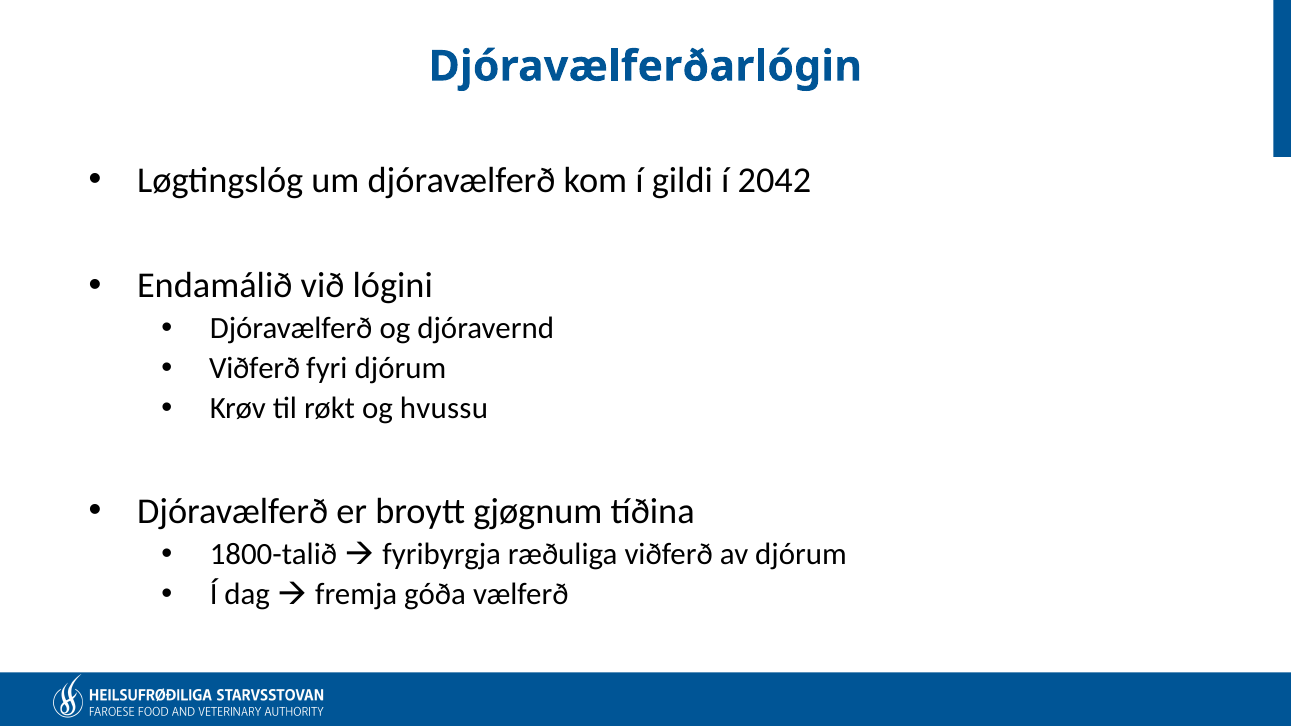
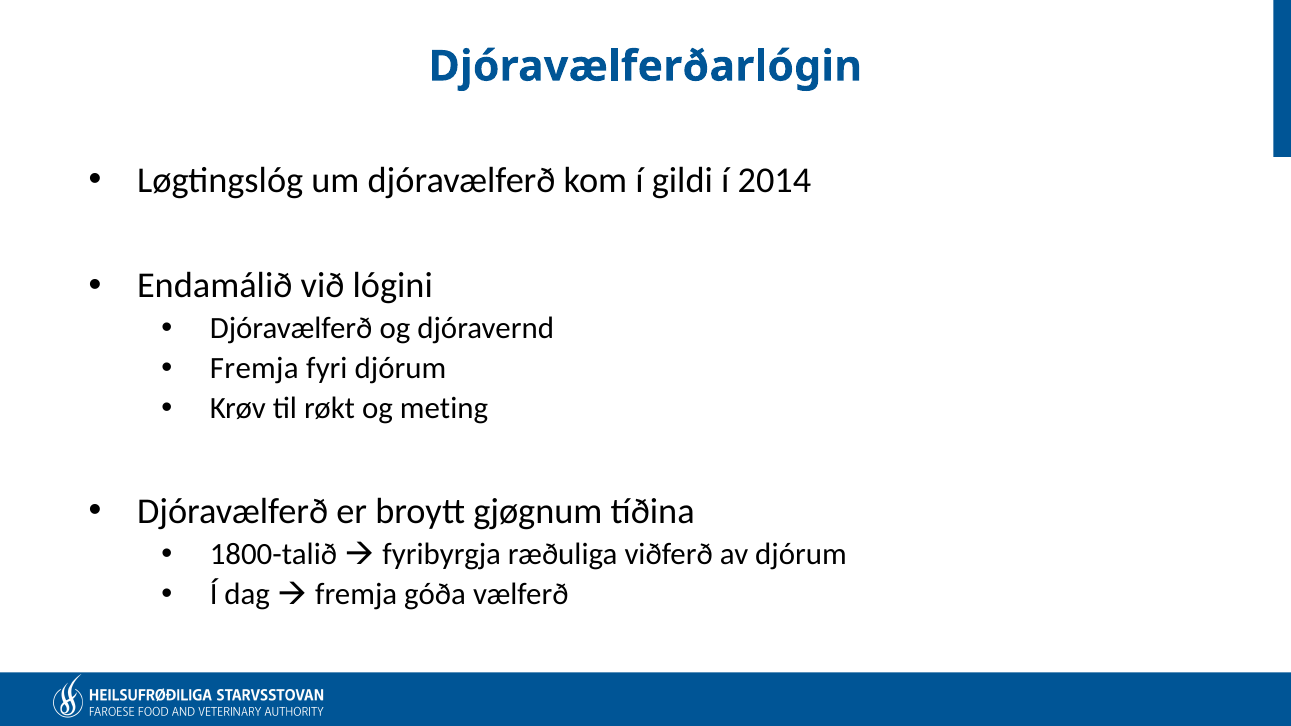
2042: 2042 -> 2014 (774, 180)
Viðferð: Viðferð -> Fremja (254, 369)
hvussu: hvussu -> meting (444, 409)
